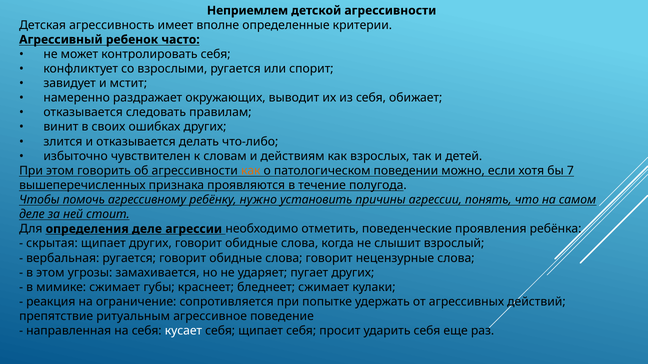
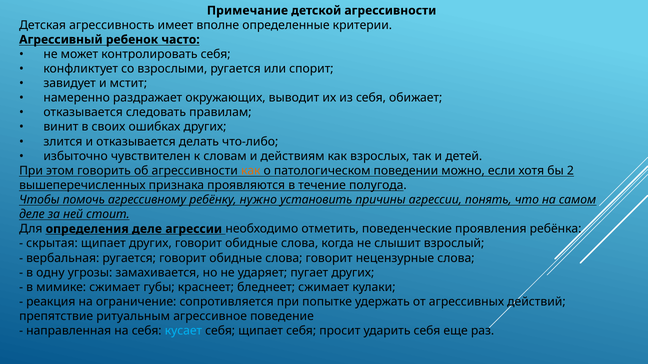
Неприемлем: Неприемлем -> Примечание (247, 11)
7: 7 -> 2 (570, 171)
в этом: этом -> одну (50, 273)
кусает colour: white -> light blue (183, 331)
